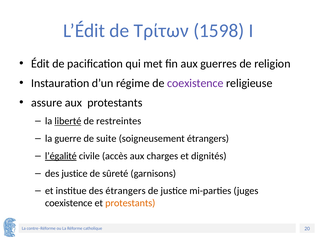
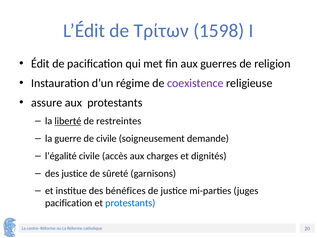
de suite: suite -> civile (106, 138)
soigneusement étrangers: étrangers -> demande (208, 138)
l’égalité underline: present -> none (61, 156)
des étrangers: étrangers -> bénéfices (126, 191)
coexistence: coexistence -> pacification (69, 203)
protestants colour: orange -> blue (130, 203)
